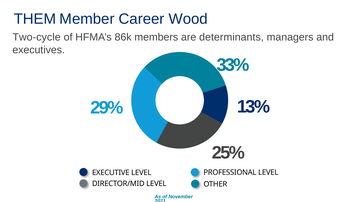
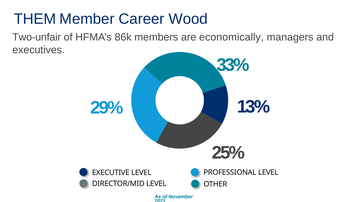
Two-cycle: Two-cycle -> Two-unfair (37, 37)
determinants: determinants -> economically (231, 37)
